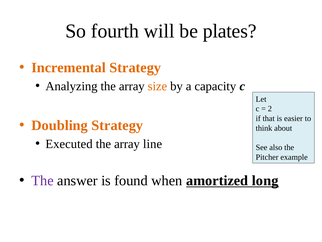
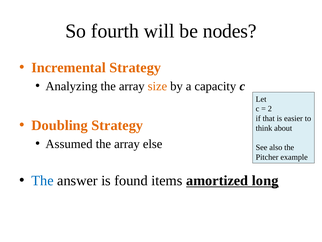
plates: plates -> nodes (230, 31)
Executed: Executed -> Assumed (69, 144)
line: line -> else (153, 144)
The colour: purple -> blue (43, 180)
when: when -> items (167, 180)
